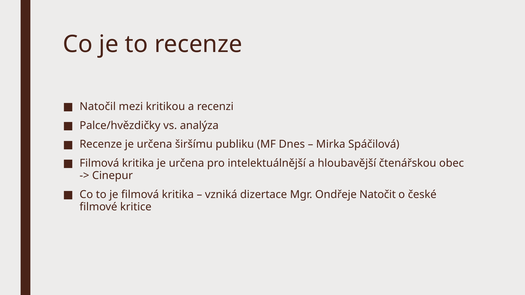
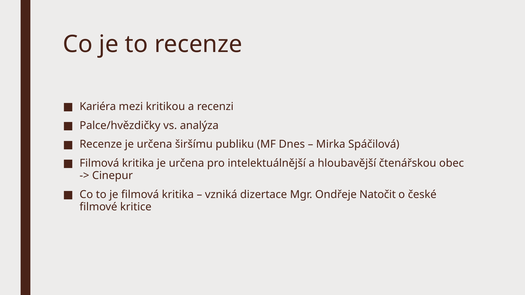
Natočil: Natočil -> Kariéra (98, 107)
